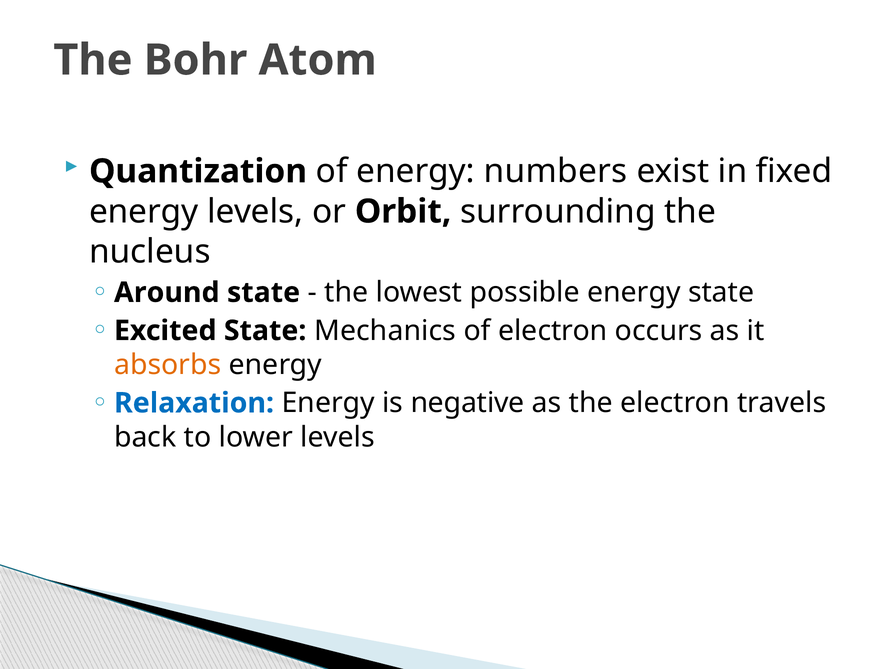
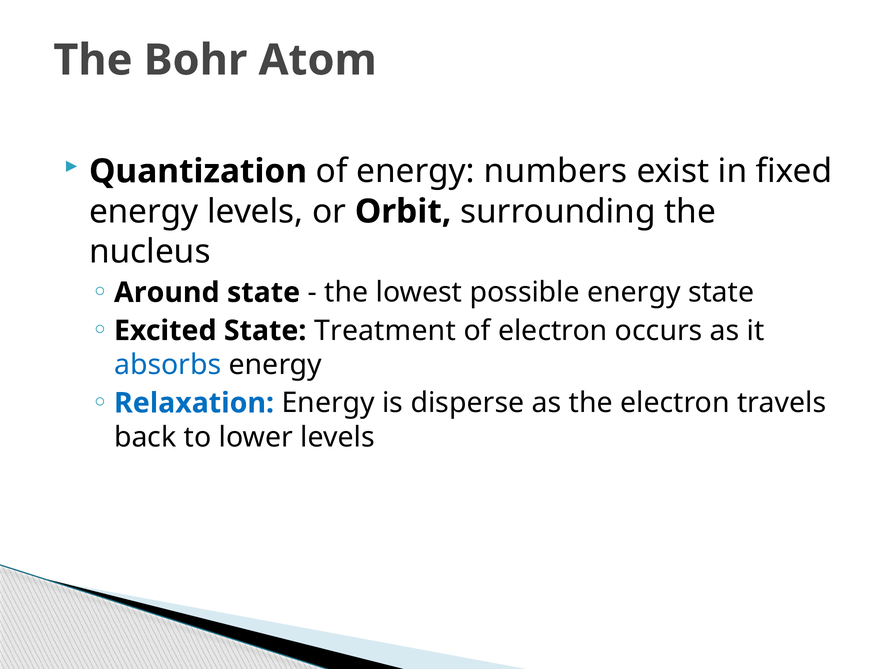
Mechanics: Mechanics -> Treatment (385, 331)
absorbs colour: orange -> blue (168, 365)
negative: negative -> disperse (467, 403)
